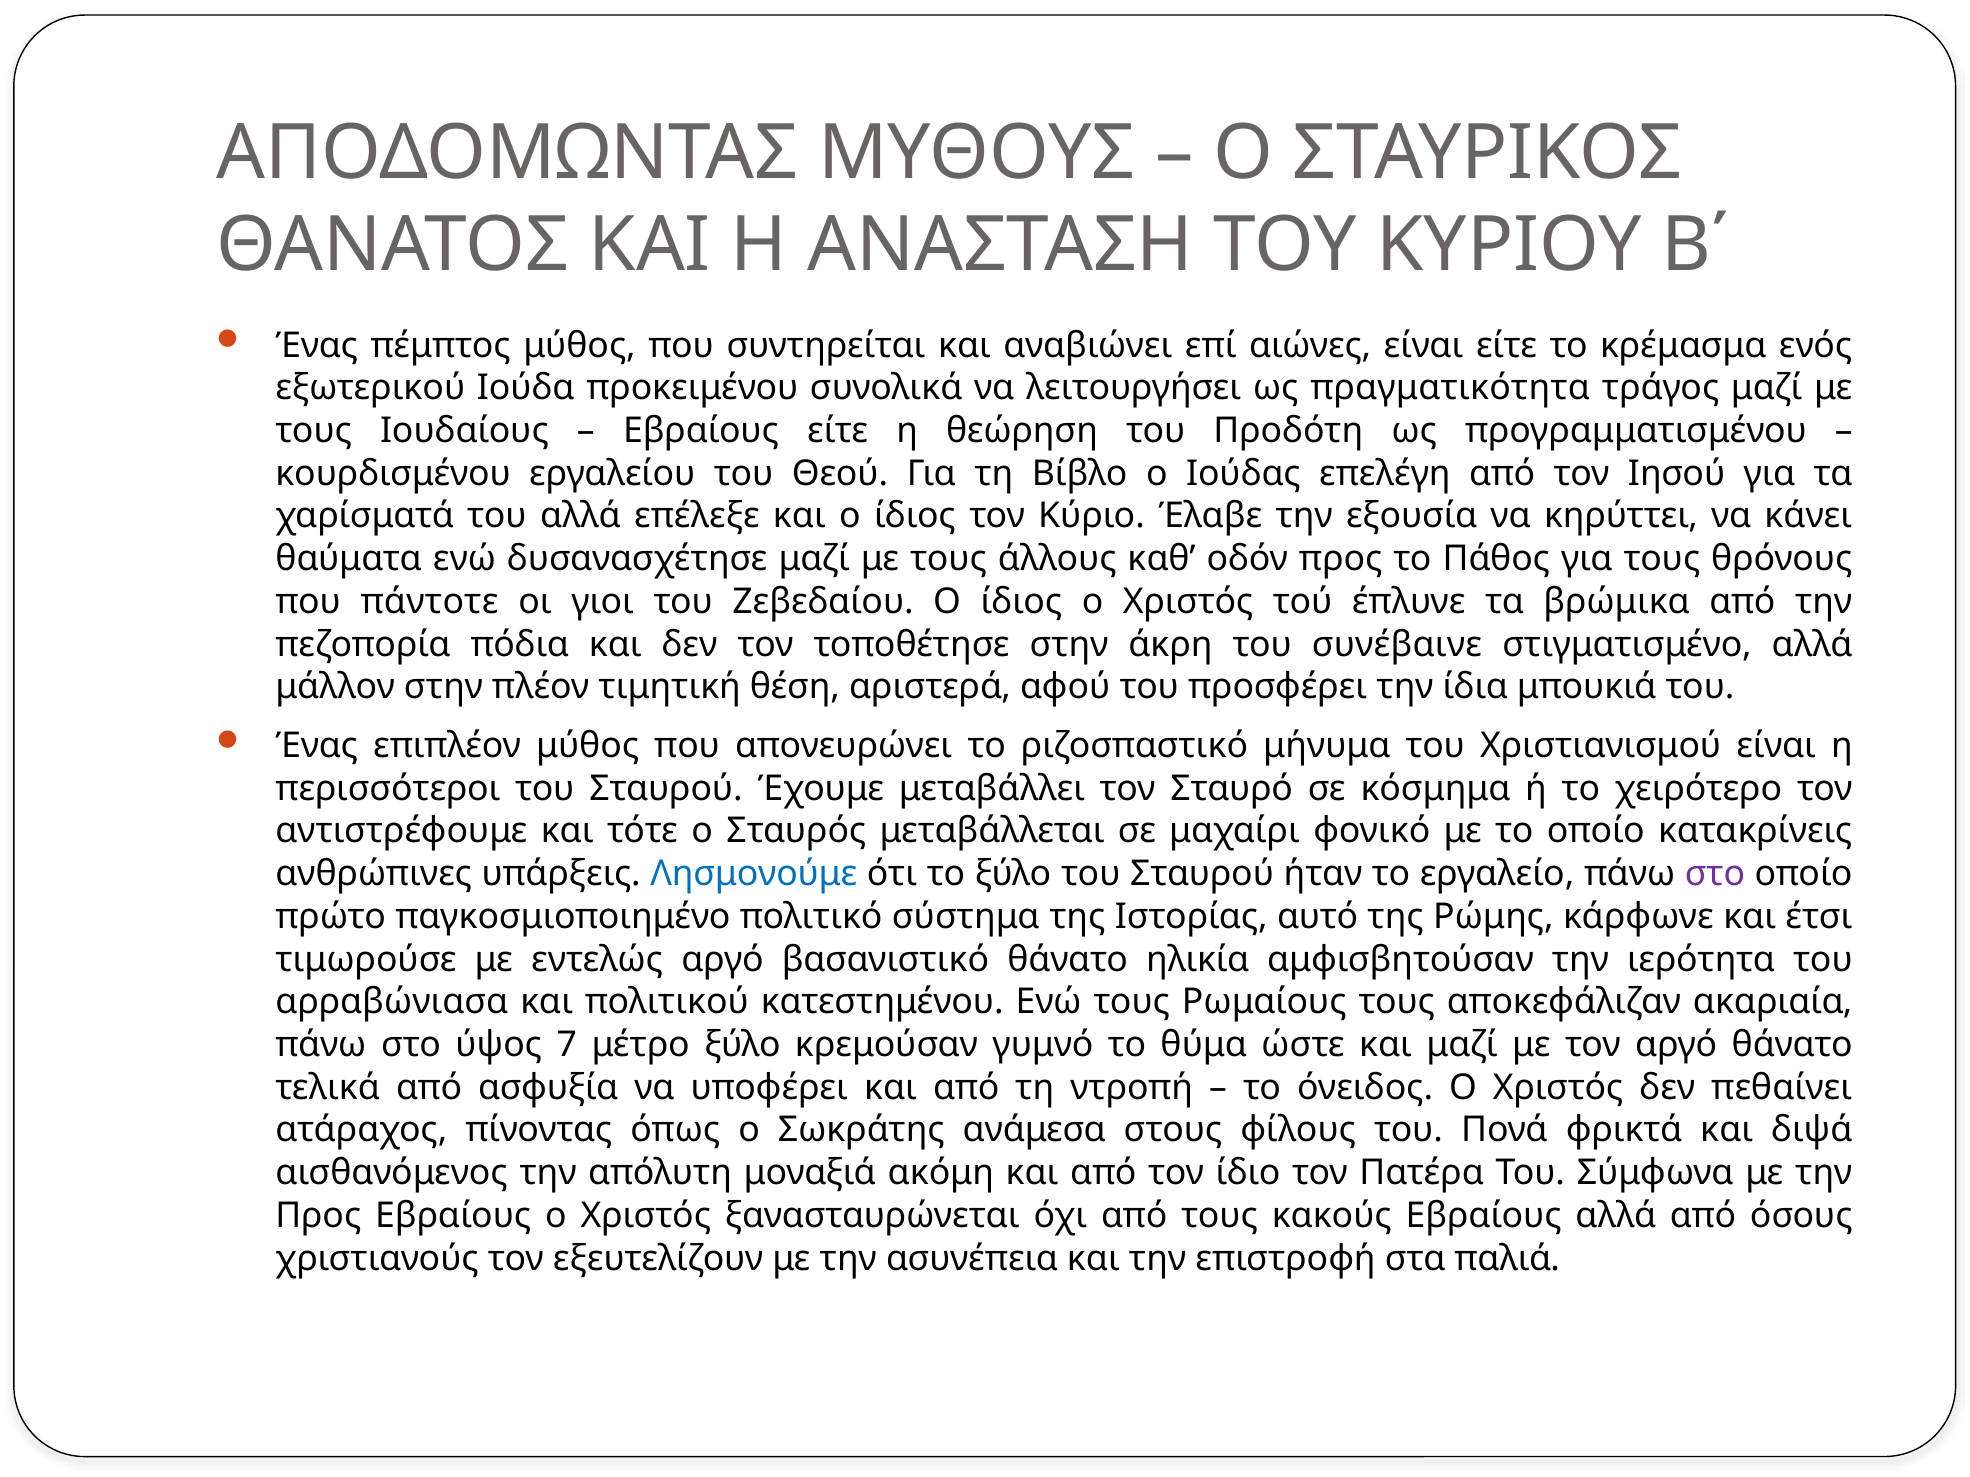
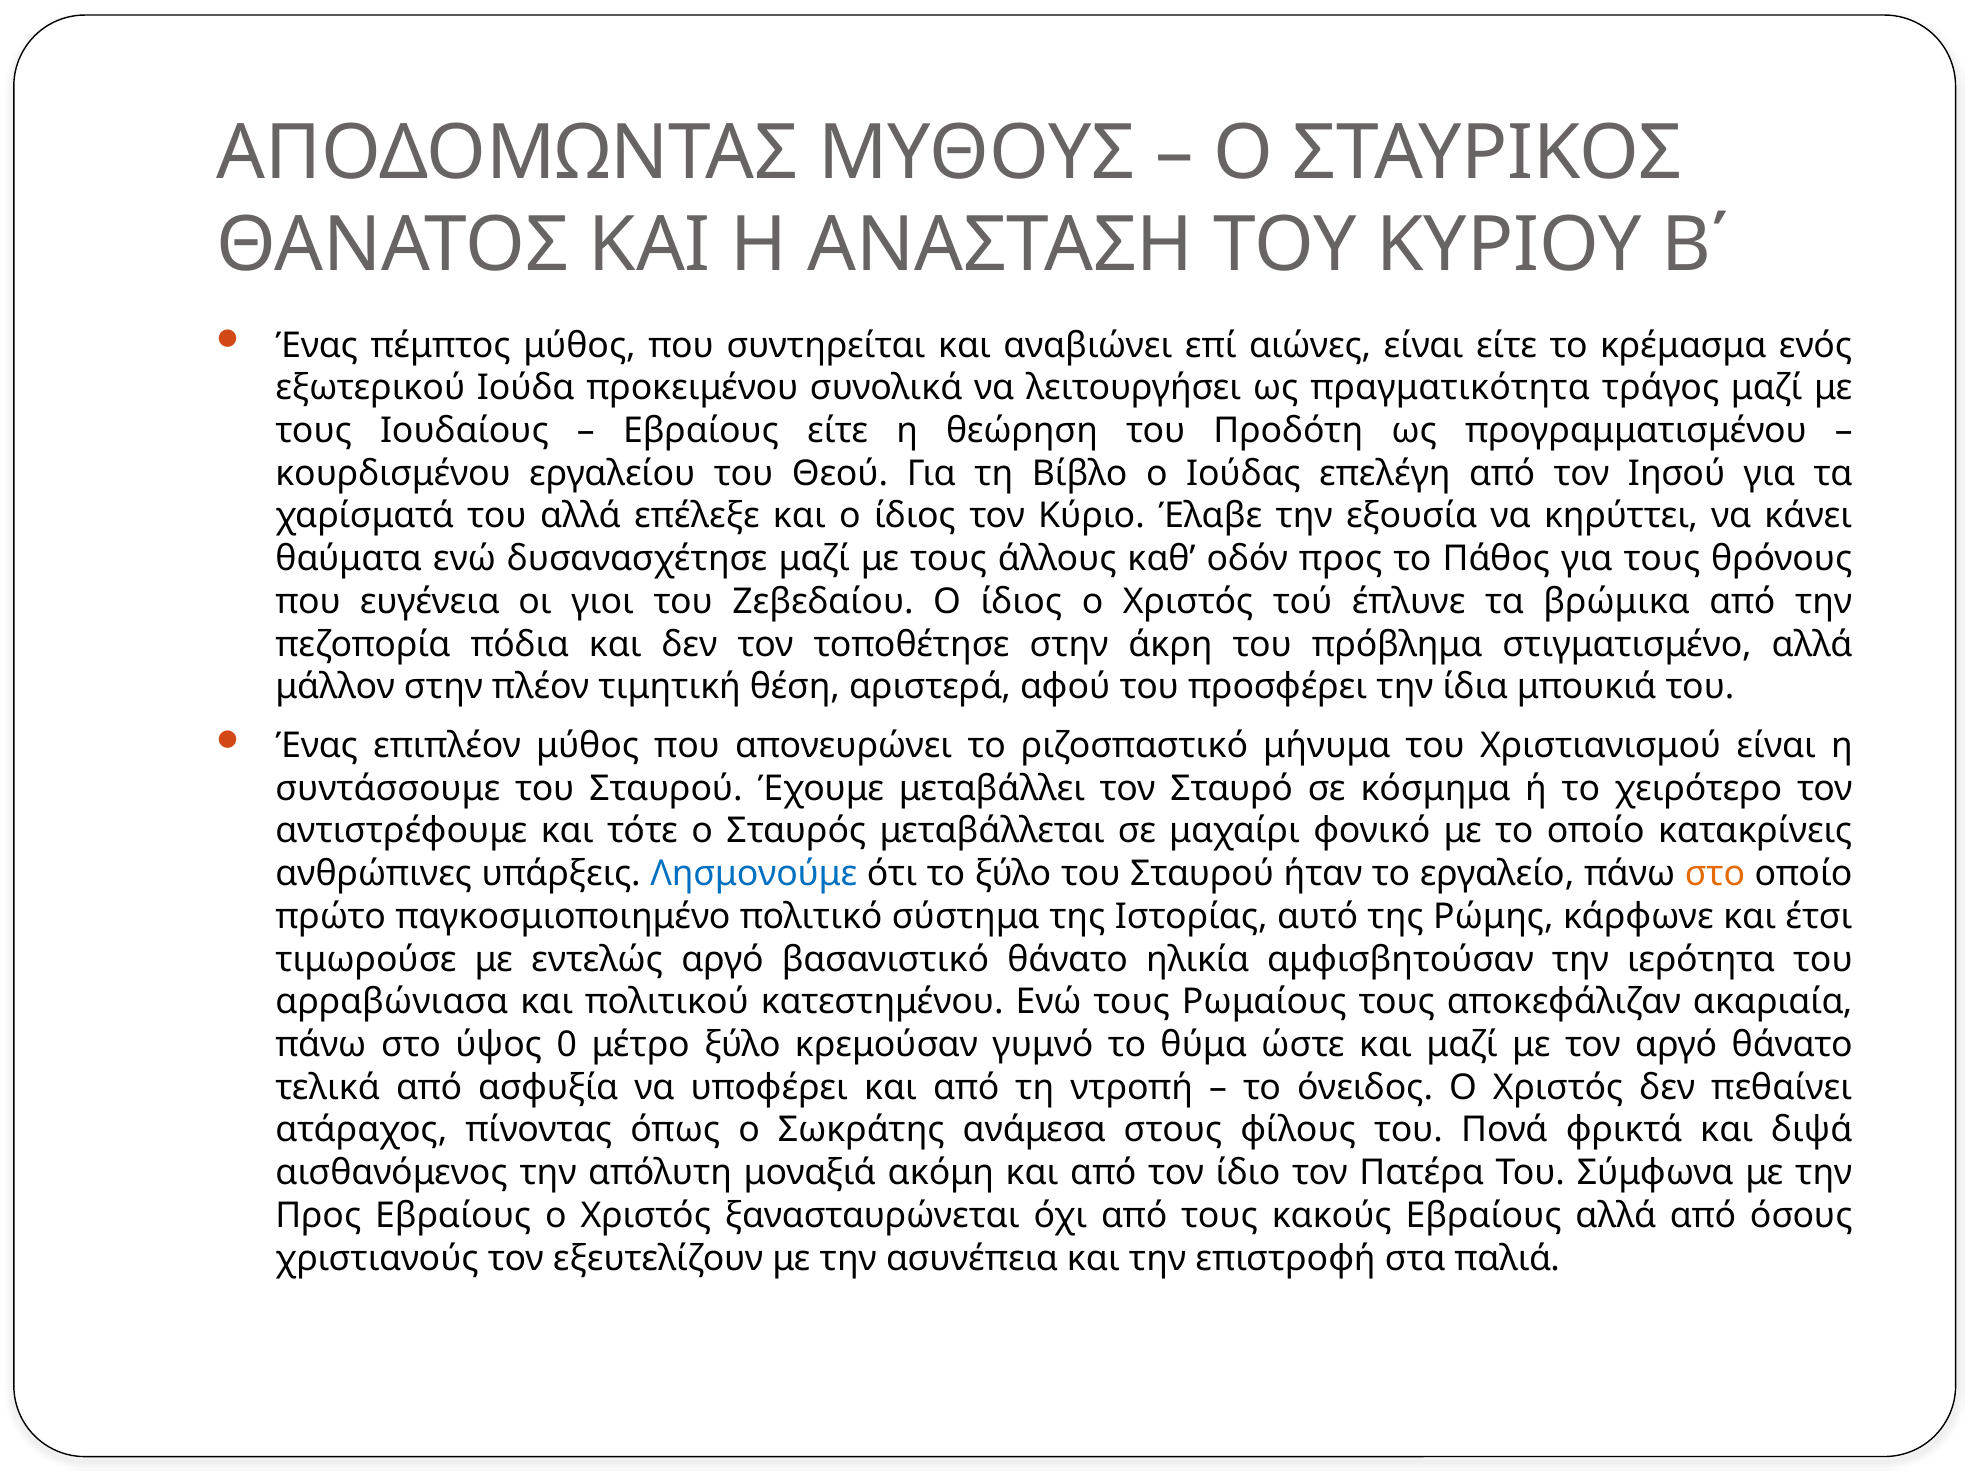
πάντοτε: πάντοτε -> ευγένεια (430, 602)
συνέβαινε: συνέβαινε -> πρόβλημα (1397, 645)
περισσότεροι: περισσότεροι -> συντάσσουμε (388, 789)
στο colour: purple -> orange (1715, 874)
7: 7 -> 0 (567, 1045)
